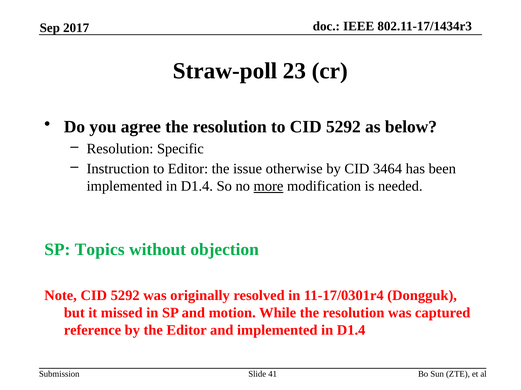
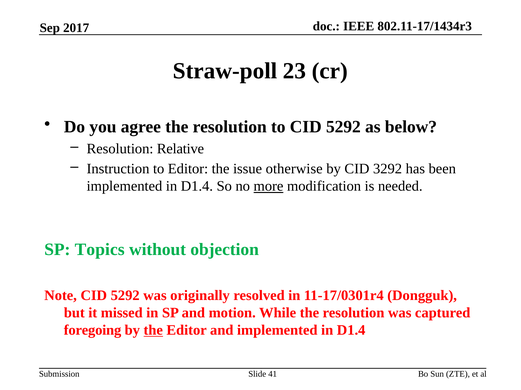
Specific: Specific -> Relative (180, 149)
3464: 3464 -> 3292 (388, 169)
reference: reference -> foregoing (93, 331)
the underline: none -> present (153, 331)
